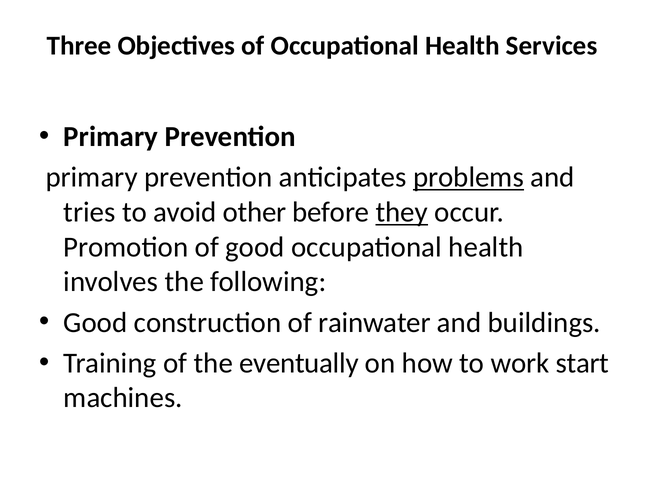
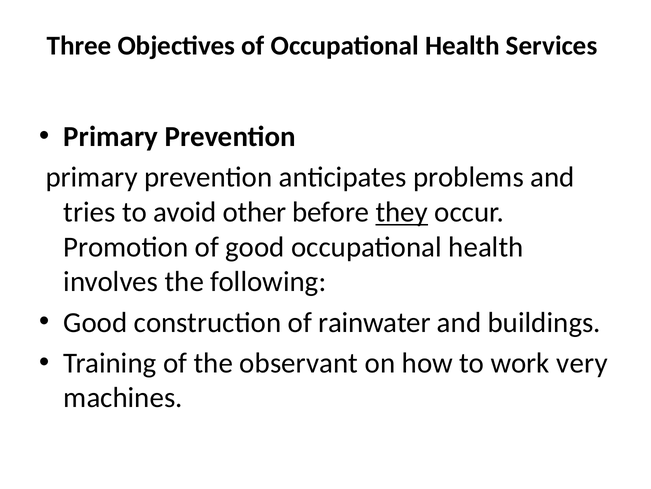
problems underline: present -> none (468, 177)
eventually: eventually -> observant (299, 362)
start: start -> very (582, 362)
